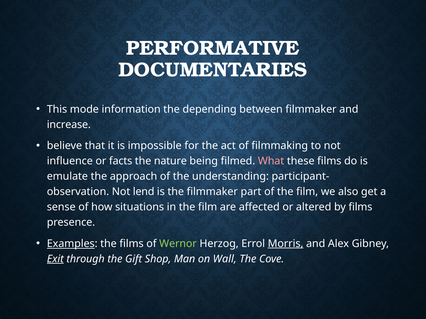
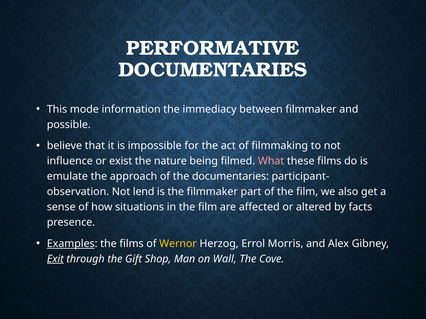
depending: depending -> immediacy (210, 109)
increase: increase -> possible (69, 125)
facts: facts -> exist (121, 161)
the understanding: understanding -> documentaries (230, 177)
by films: films -> facts (360, 207)
Wernor colour: light green -> yellow (178, 244)
Morris underline: present -> none (286, 244)
